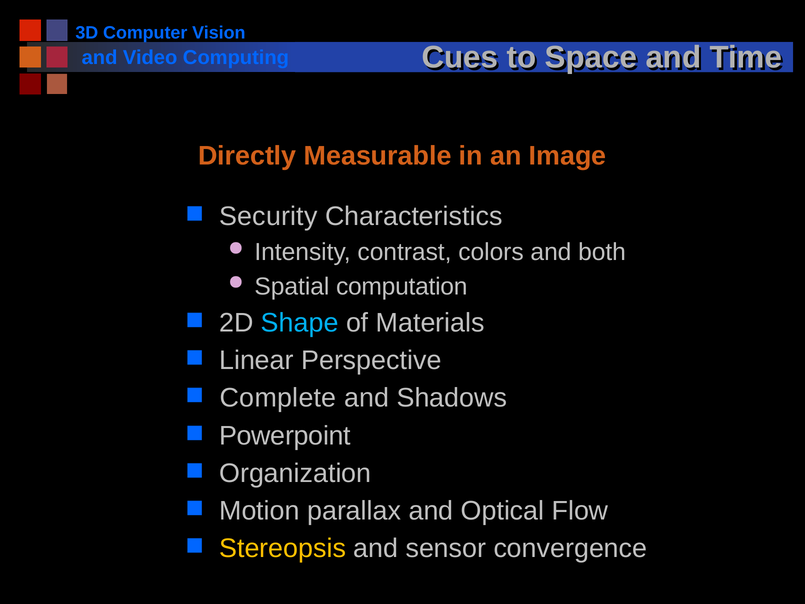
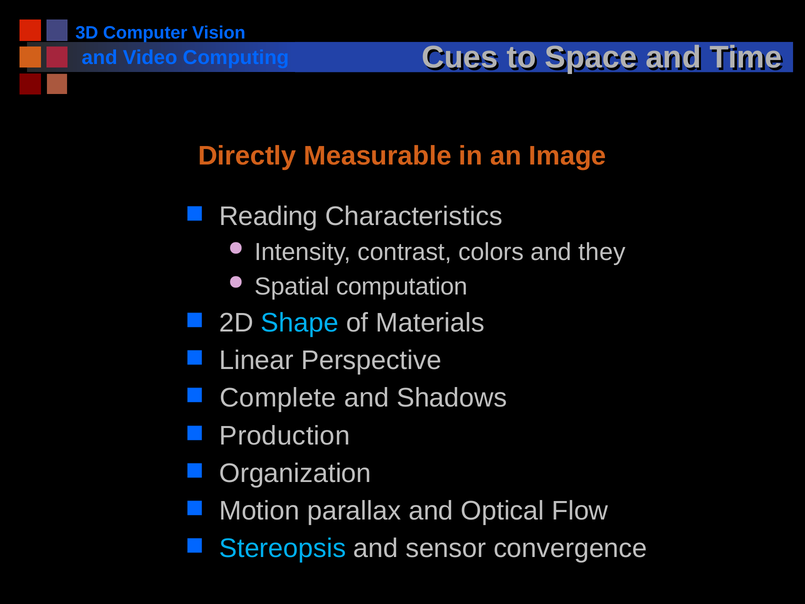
Security: Security -> Reading (269, 216)
both: both -> they (602, 252)
Powerpoint: Powerpoint -> Production (285, 435)
Stereopsis colour: yellow -> light blue (283, 548)
